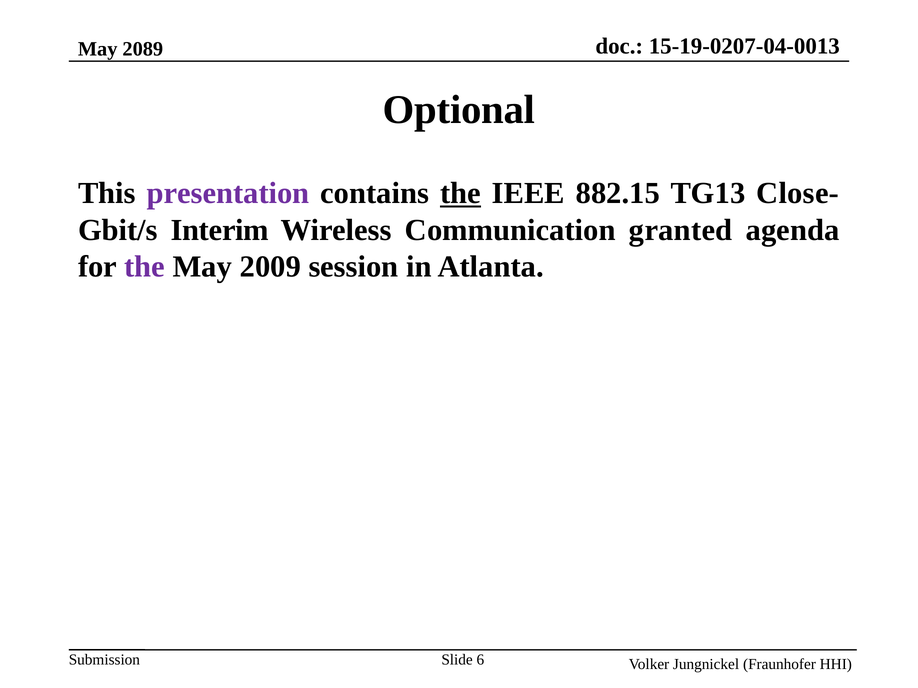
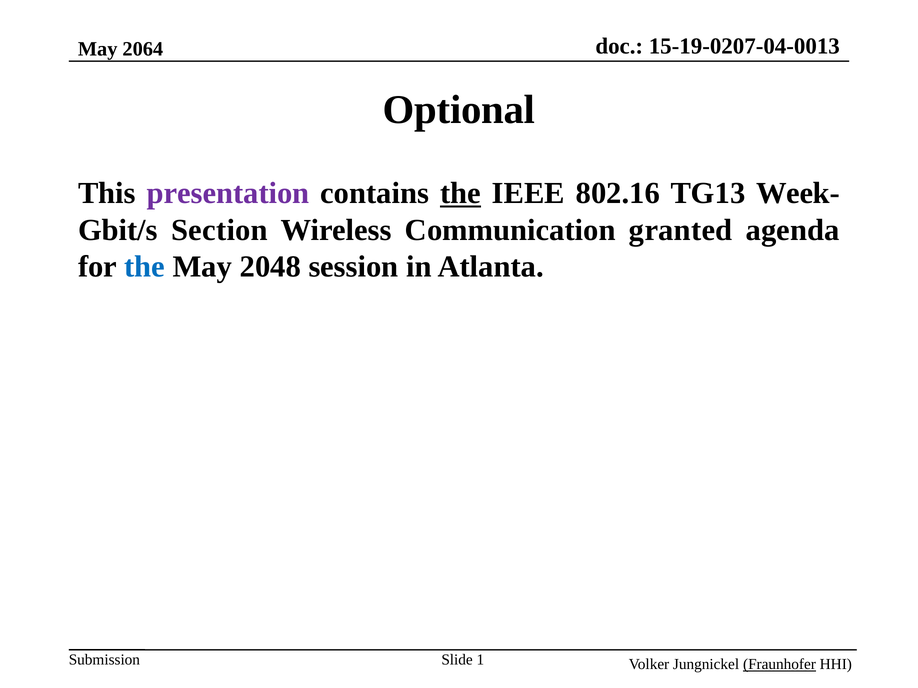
2089: 2089 -> 2064 (143, 49)
882.15: 882.15 -> 802.16 (618, 193)
Close-: Close- -> Week- (798, 193)
Interim: Interim -> Section (220, 230)
the colour: purple -> blue (144, 267)
2009: 2009 -> 2048 (270, 267)
6: 6 -> 1 (480, 660)
Fraunhofer underline: none -> present (779, 665)
